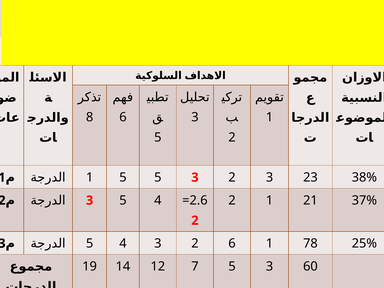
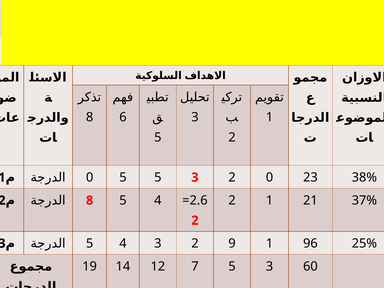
1: 1 -> 0 (90, 177)
2 3: 3 -> 0 (269, 177)
3: 3 -> 8 (90, 200)
2 6: 6 -> 9 (232, 243)
78: 78 -> 96 (310, 243)
